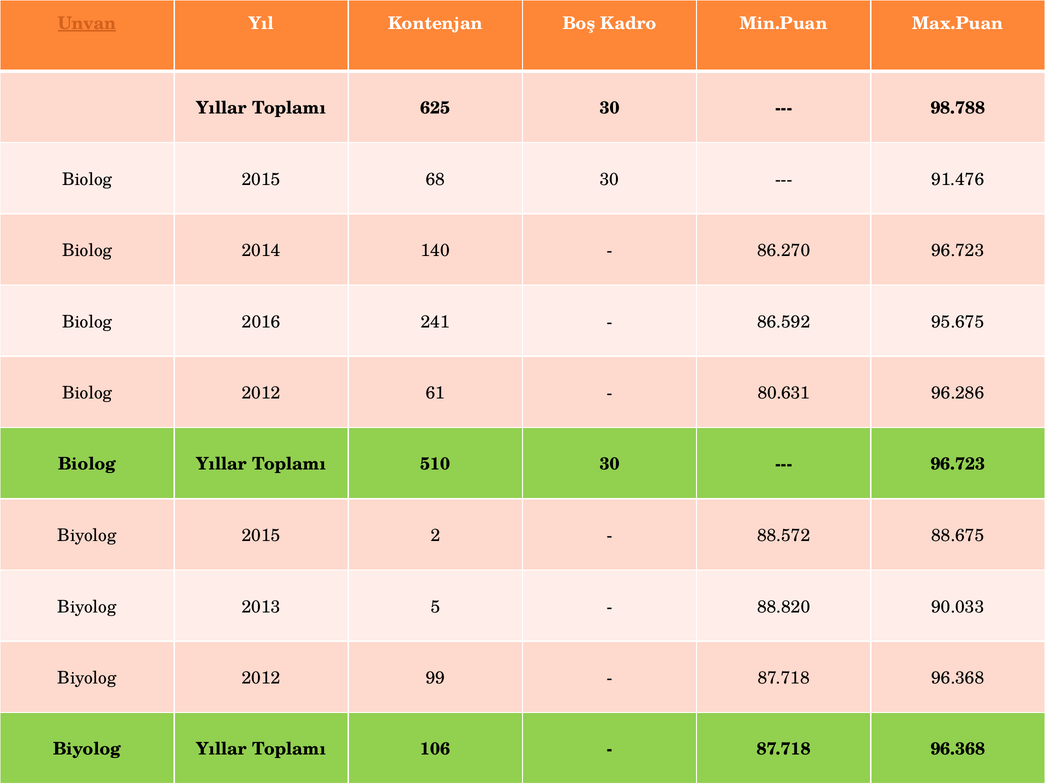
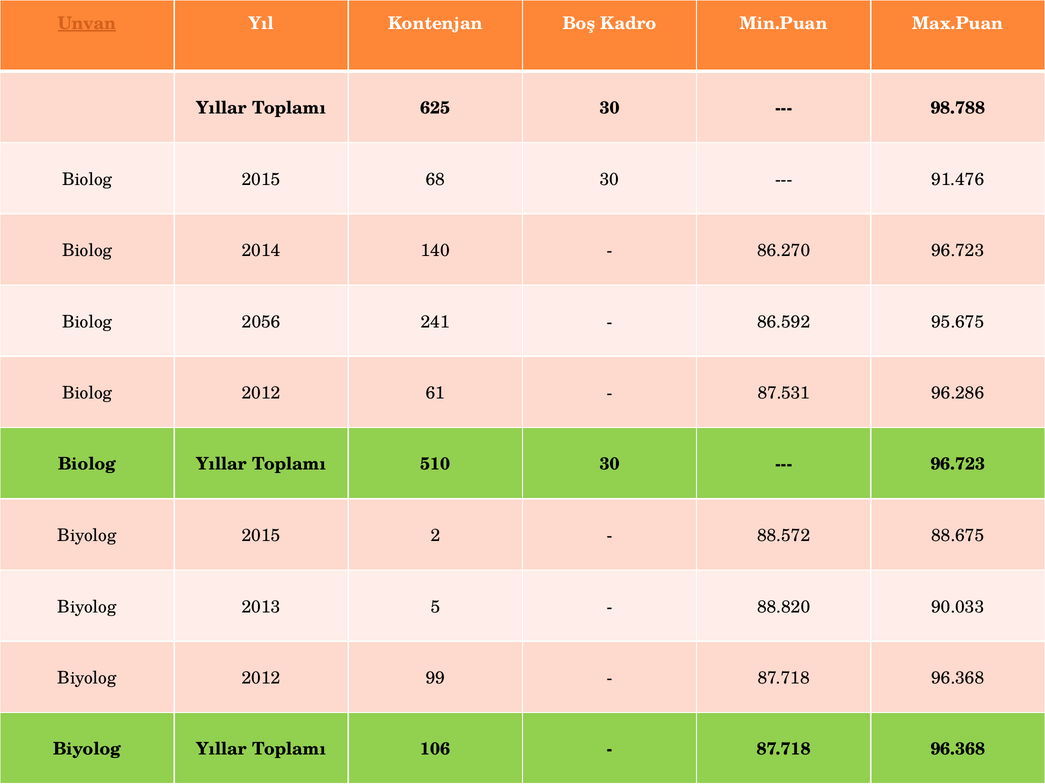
2016: 2016 -> 2056 (261, 322)
80.631: 80.631 -> 87.531 (784, 393)
